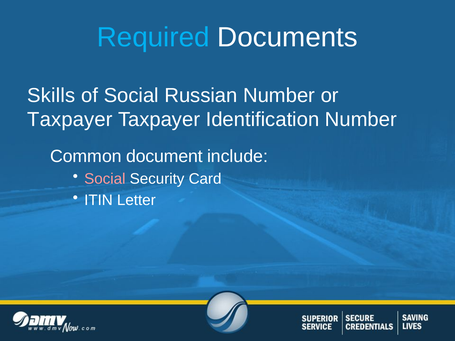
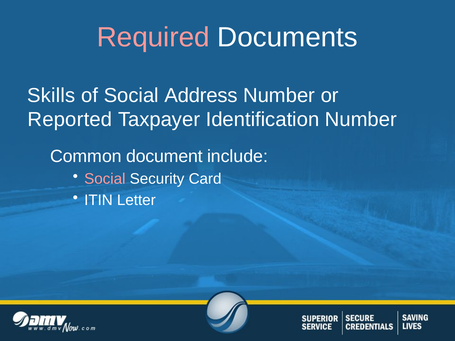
Required colour: light blue -> pink (153, 37)
Russian: Russian -> Address (201, 95)
Taxpayer: Taxpayer -> Reported (70, 120)
